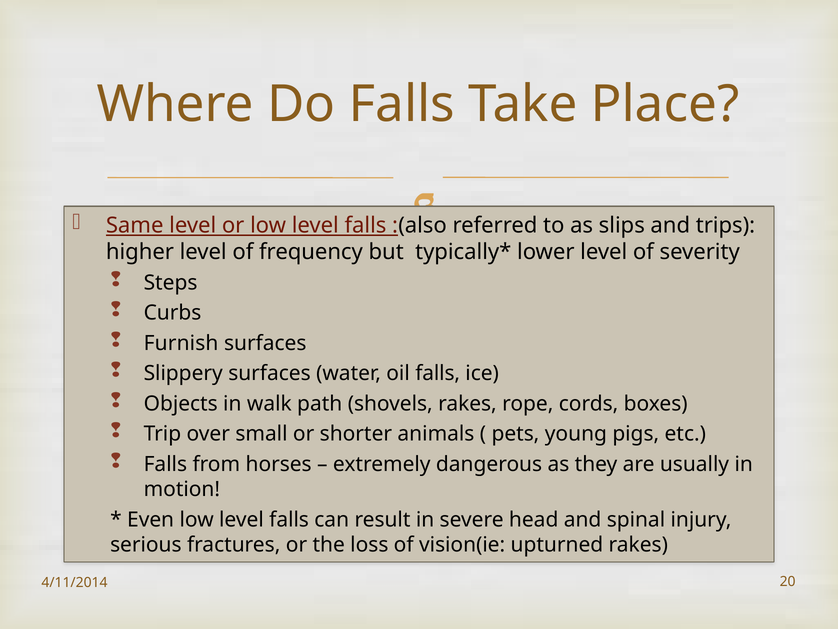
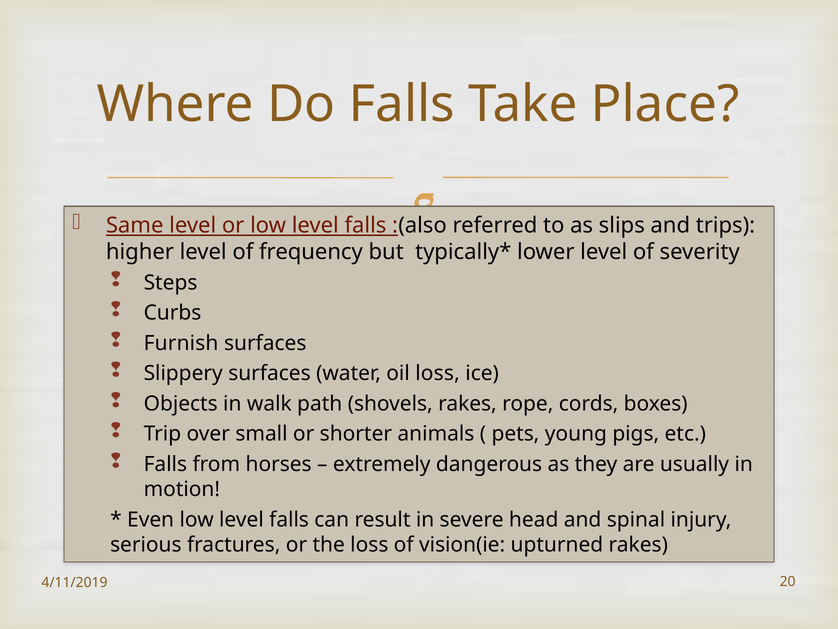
oil falls: falls -> loss (437, 373)
4/11/2014: 4/11/2014 -> 4/11/2019 (74, 582)
